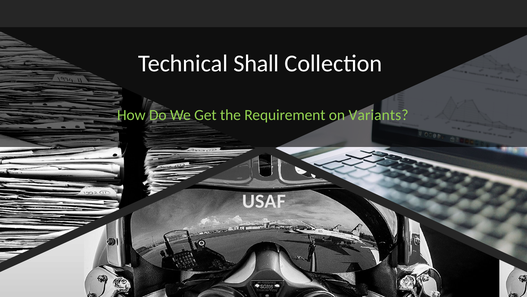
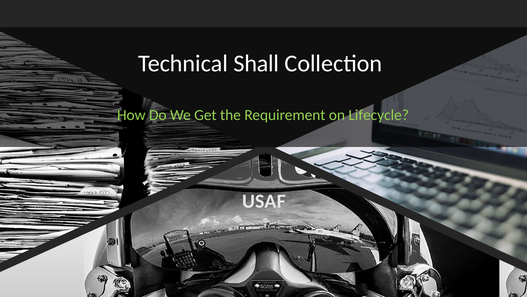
Variants: Variants -> Lifecycle (379, 115)
